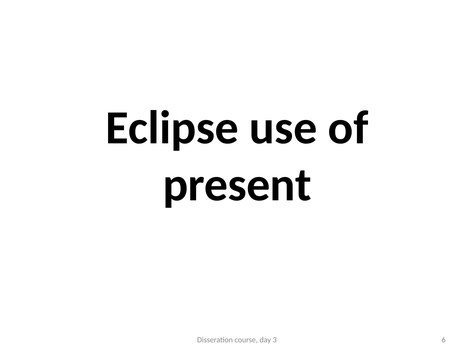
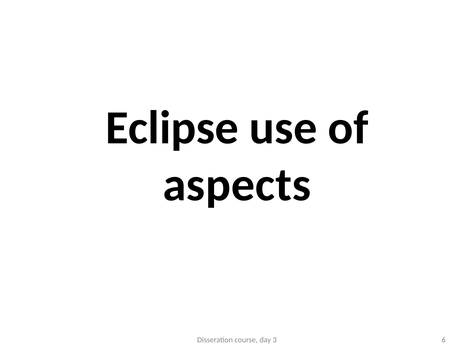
present: present -> aspects (237, 185)
